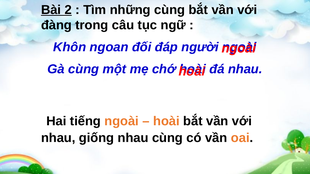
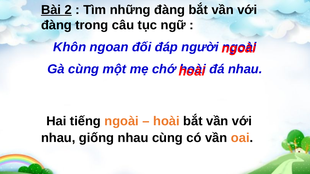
những cùng: cùng -> đàng (170, 10)
